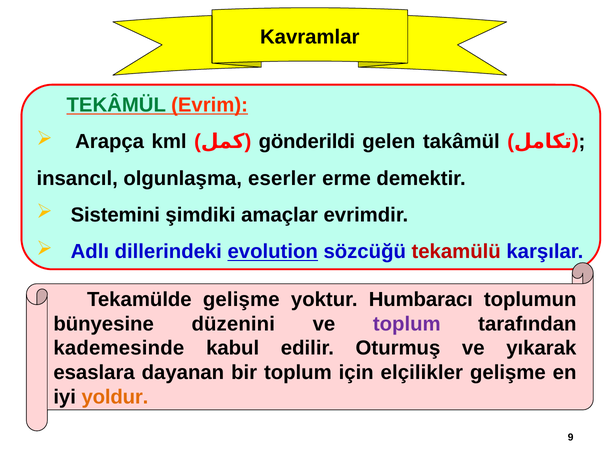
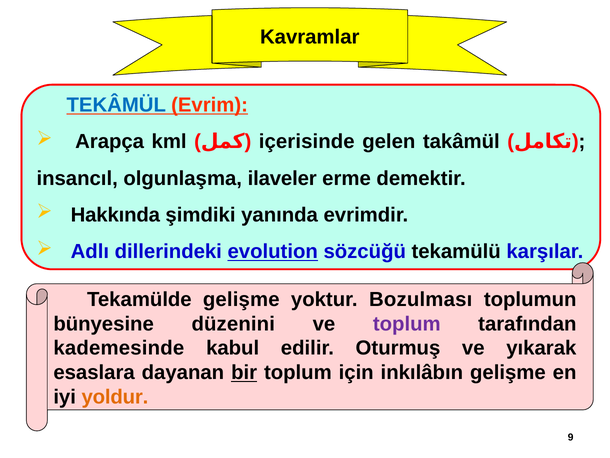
TEKÂMÜL colour: green -> blue (116, 105)
gönderildi: gönderildi -> içerisinde (307, 142)
eserler: eserler -> ilaveler (282, 178)
Sistemini: Sistemini -> Hakkında (115, 215)
amaçlar: amaçlar -> yanında (280, 215)
tekamülü colour: red -> black (456, 251)
Humbaracı: Humbaracı -> Bozulması (421, 299)
bir underline: none -> present (244, 372)
elçilikler: elçilikler -> inkılâbın (422, 372)
